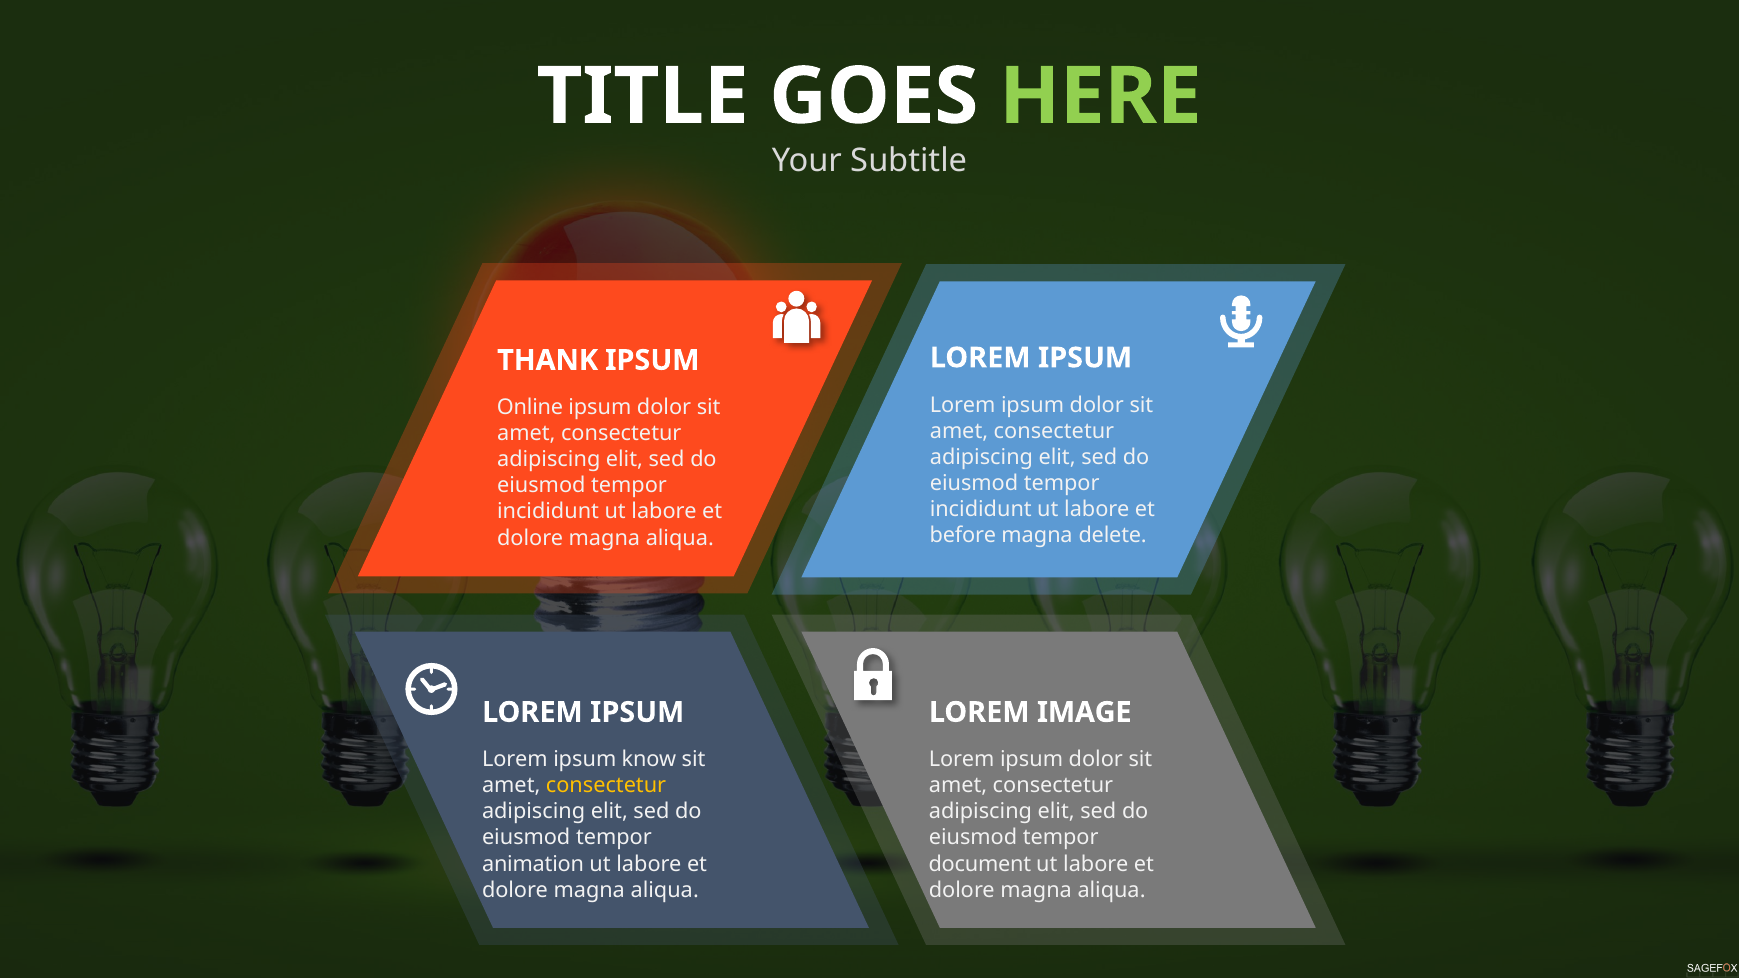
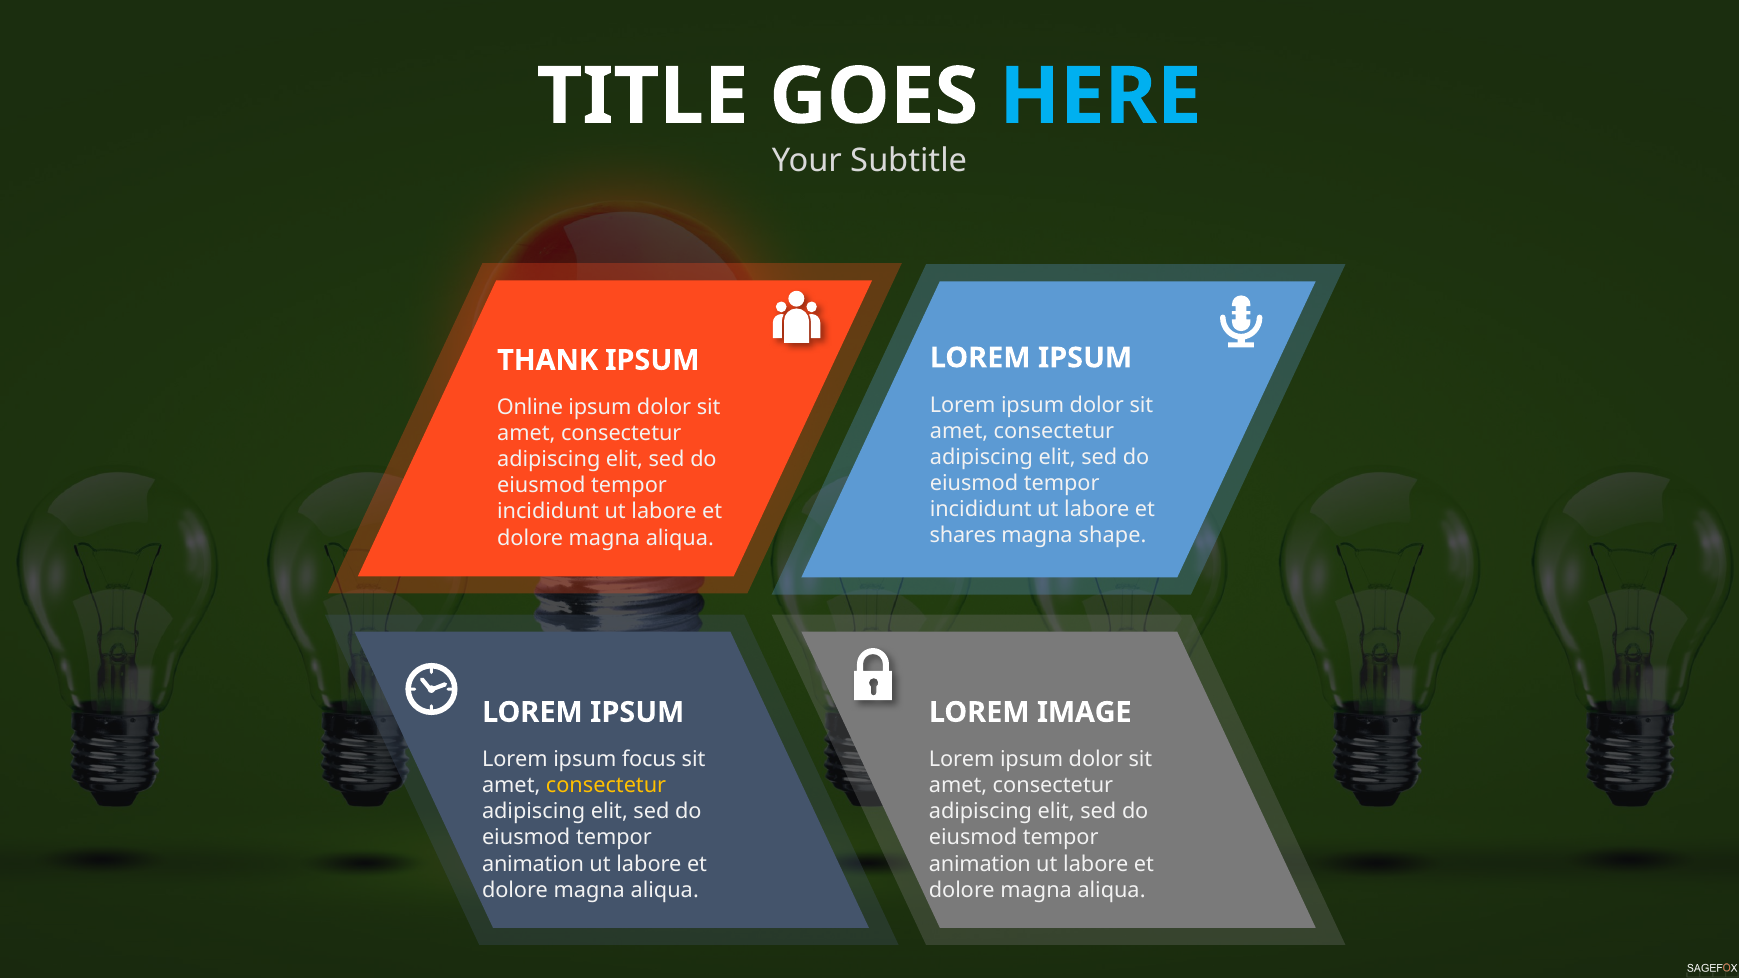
HERE colour: light green -> light blue (1100, 97)
before: before -> shares (963, 536)
delete: delete -> shape (1113, 536)
know: know -> focus (649, 760)
document: document -> animation (980, 864)
